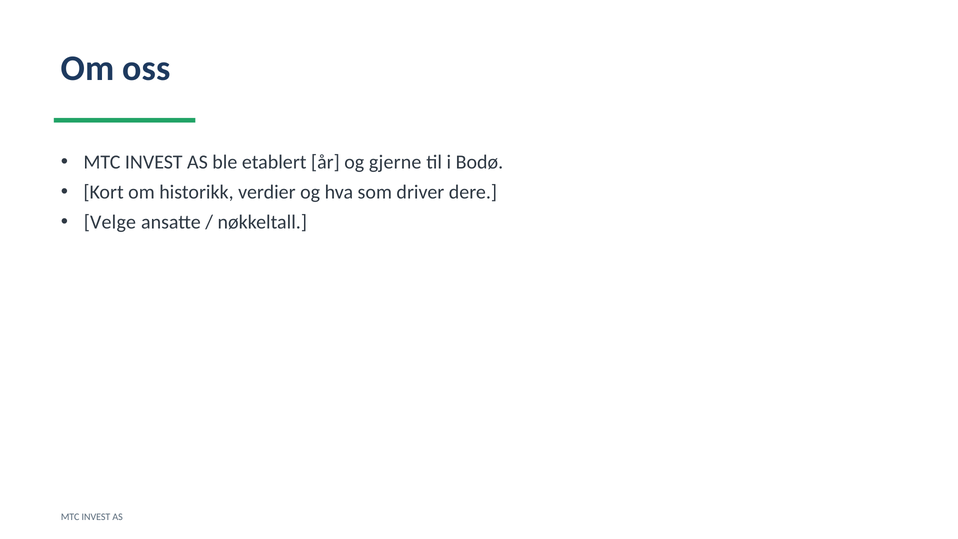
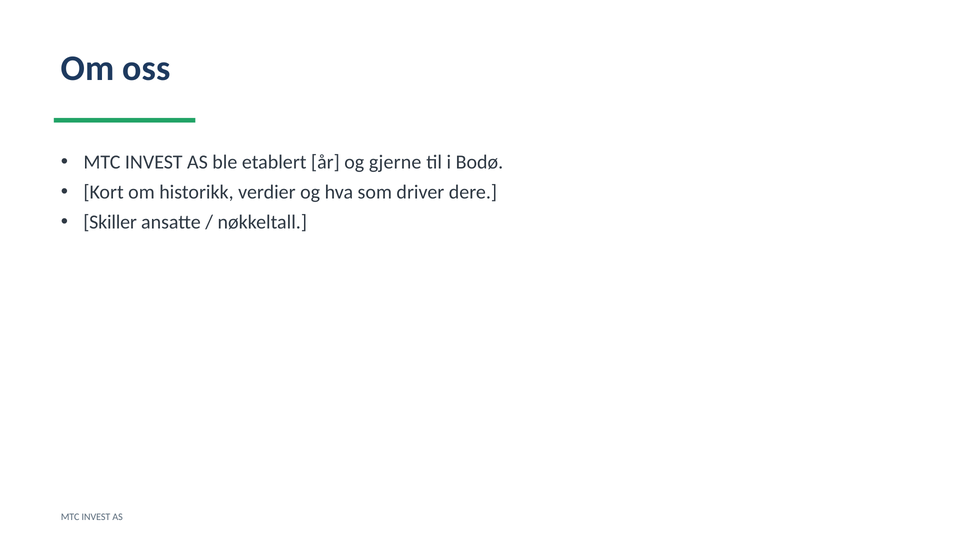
Velge: Velge -> Skiller (110, 222)
